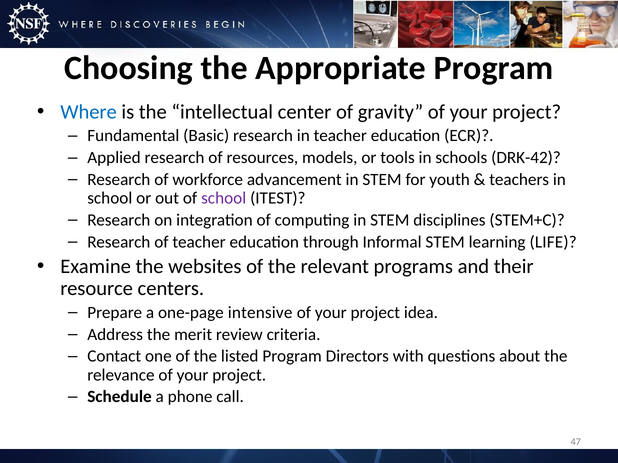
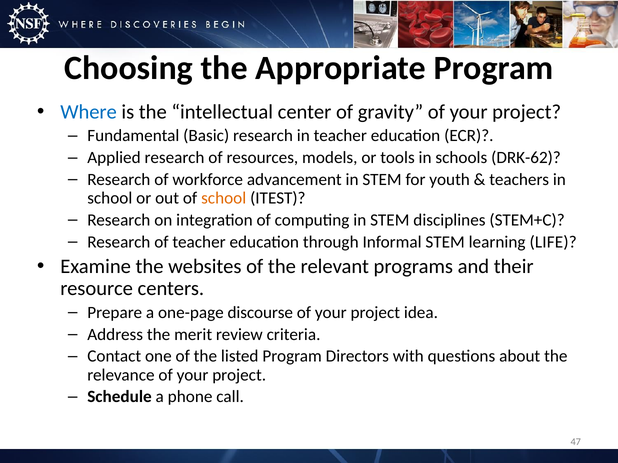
DRK-42: DRK-42 -> DRK-62 (526, 158)
school colour: purple -> orange (224, 198)
intensive: intensive -> discourse (260, 313)
